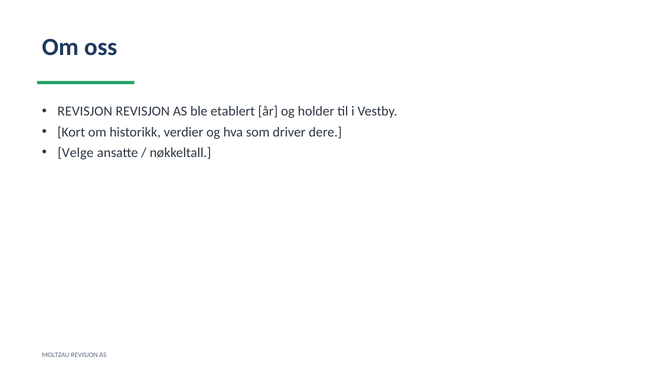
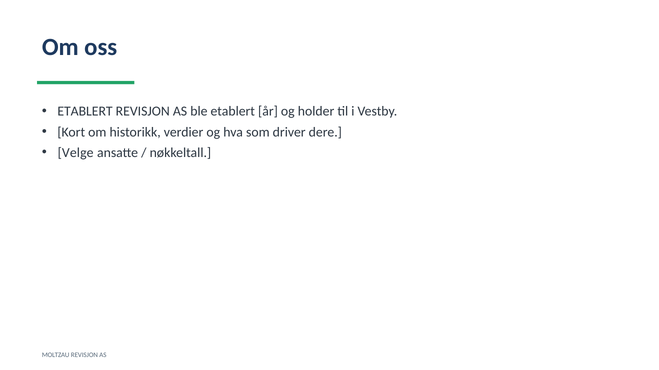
REVISJON: REVISJON -> ETABLERT (85, 112)
